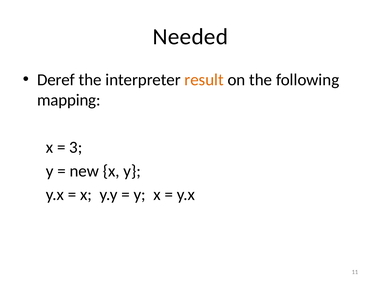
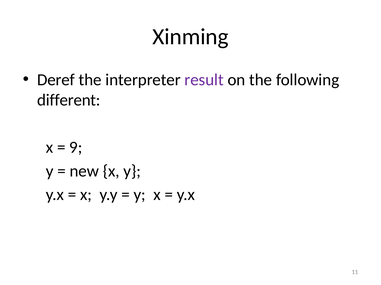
Needed: Needed -> Xinming (190, 37)
result colour: orange -> purple (204, 80)
mapping: mapping -> different (69, 100)
3: 3 -> 9 (76, 148)
